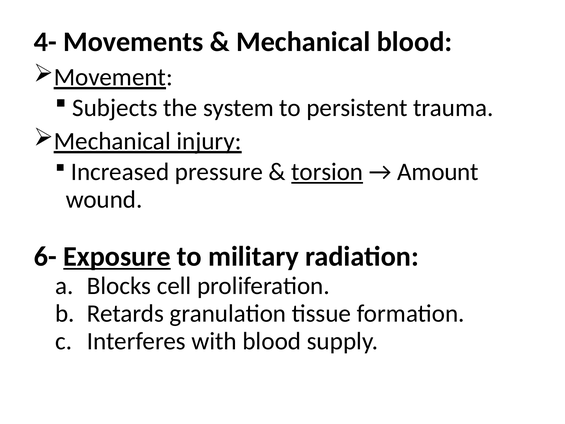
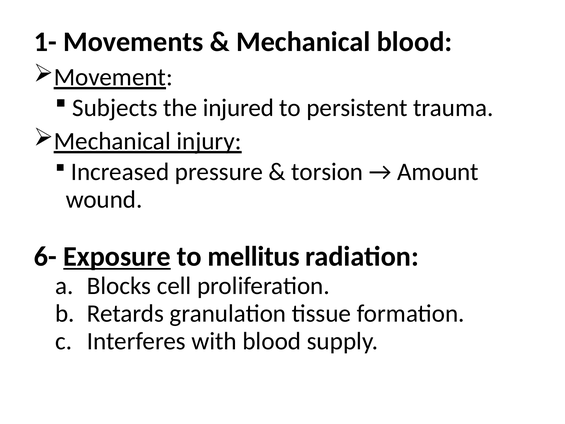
4-: 4- -> 1- (45, 42)
system: system -> injured (238, 108)
torsion underline: present -> none (327, 172)
military: military -> mellitus (254, 256)
